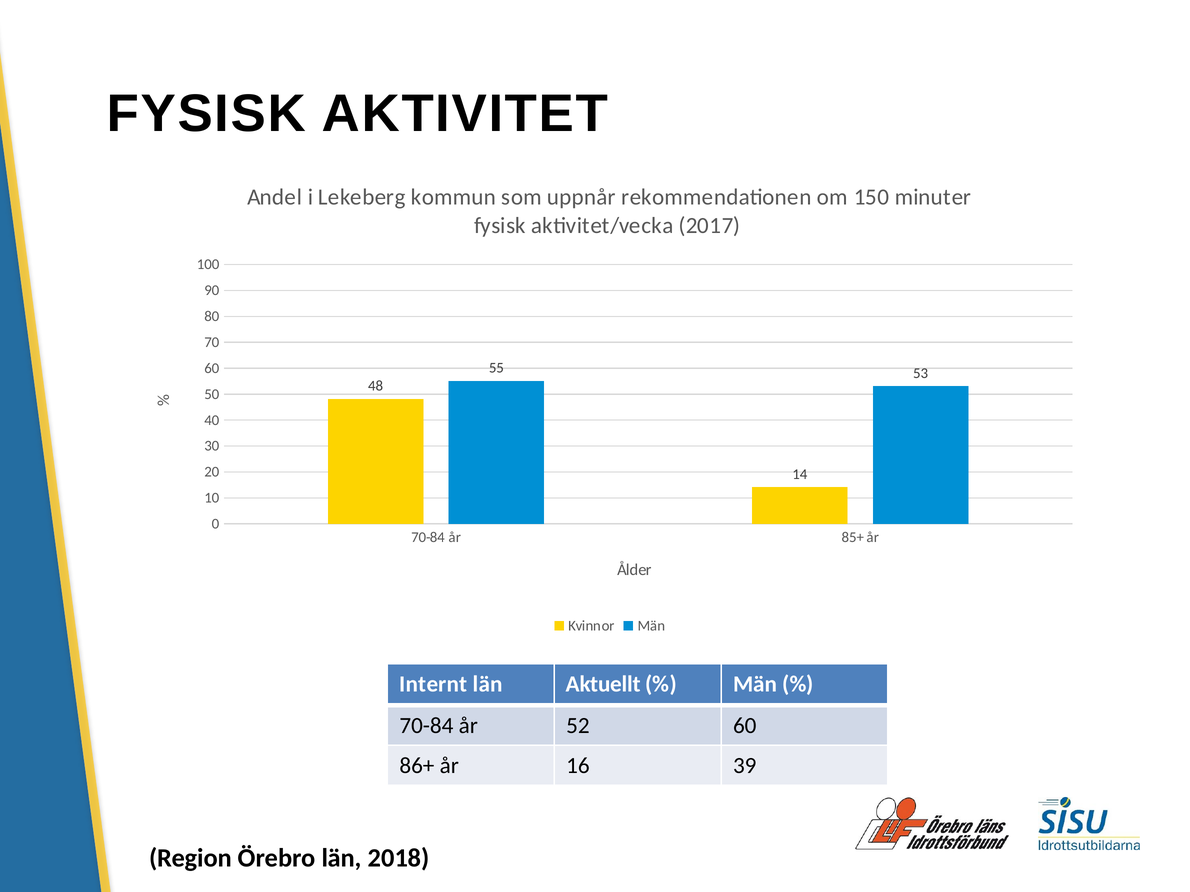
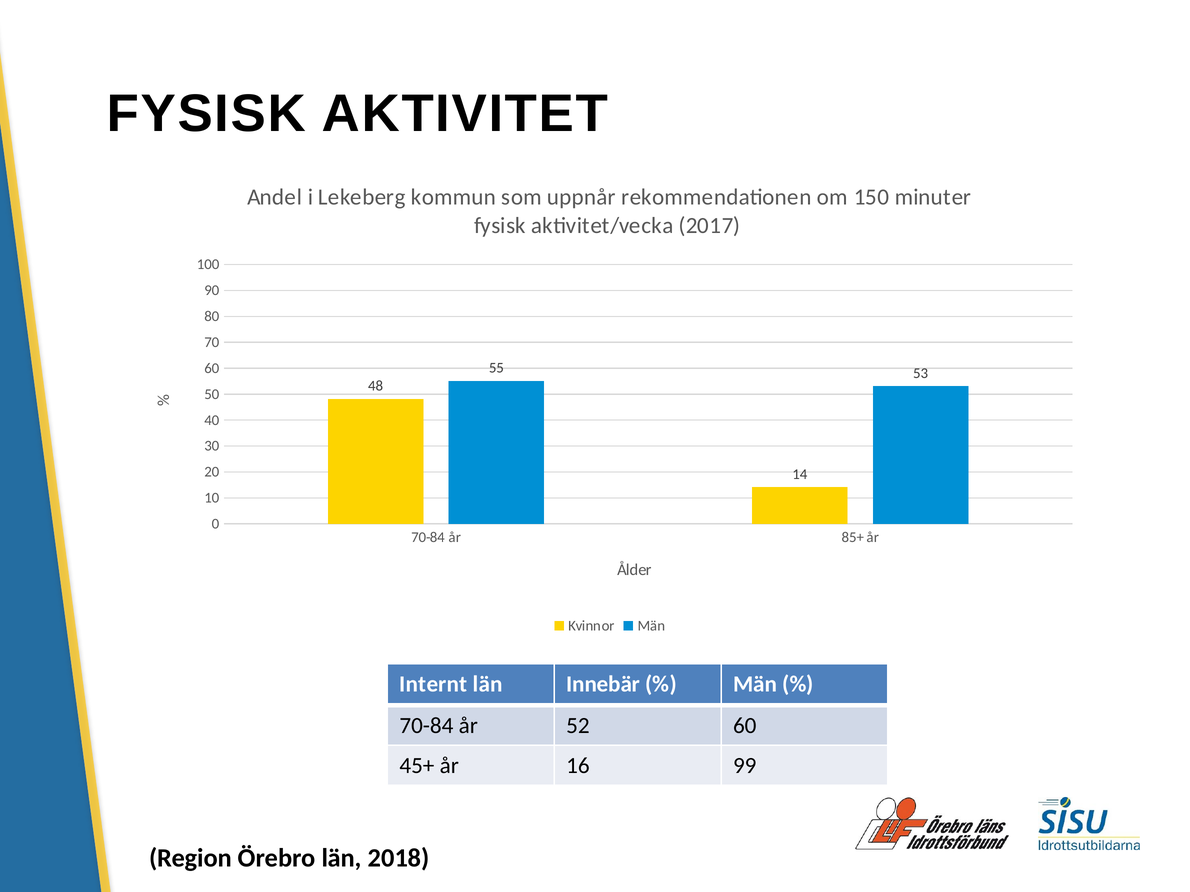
Aktuellt: Aktuellt -> Innebär (603, 685)
86+: 86+ -> 45+ (417, 766)
39: 39 -> 99 (745, 766)
